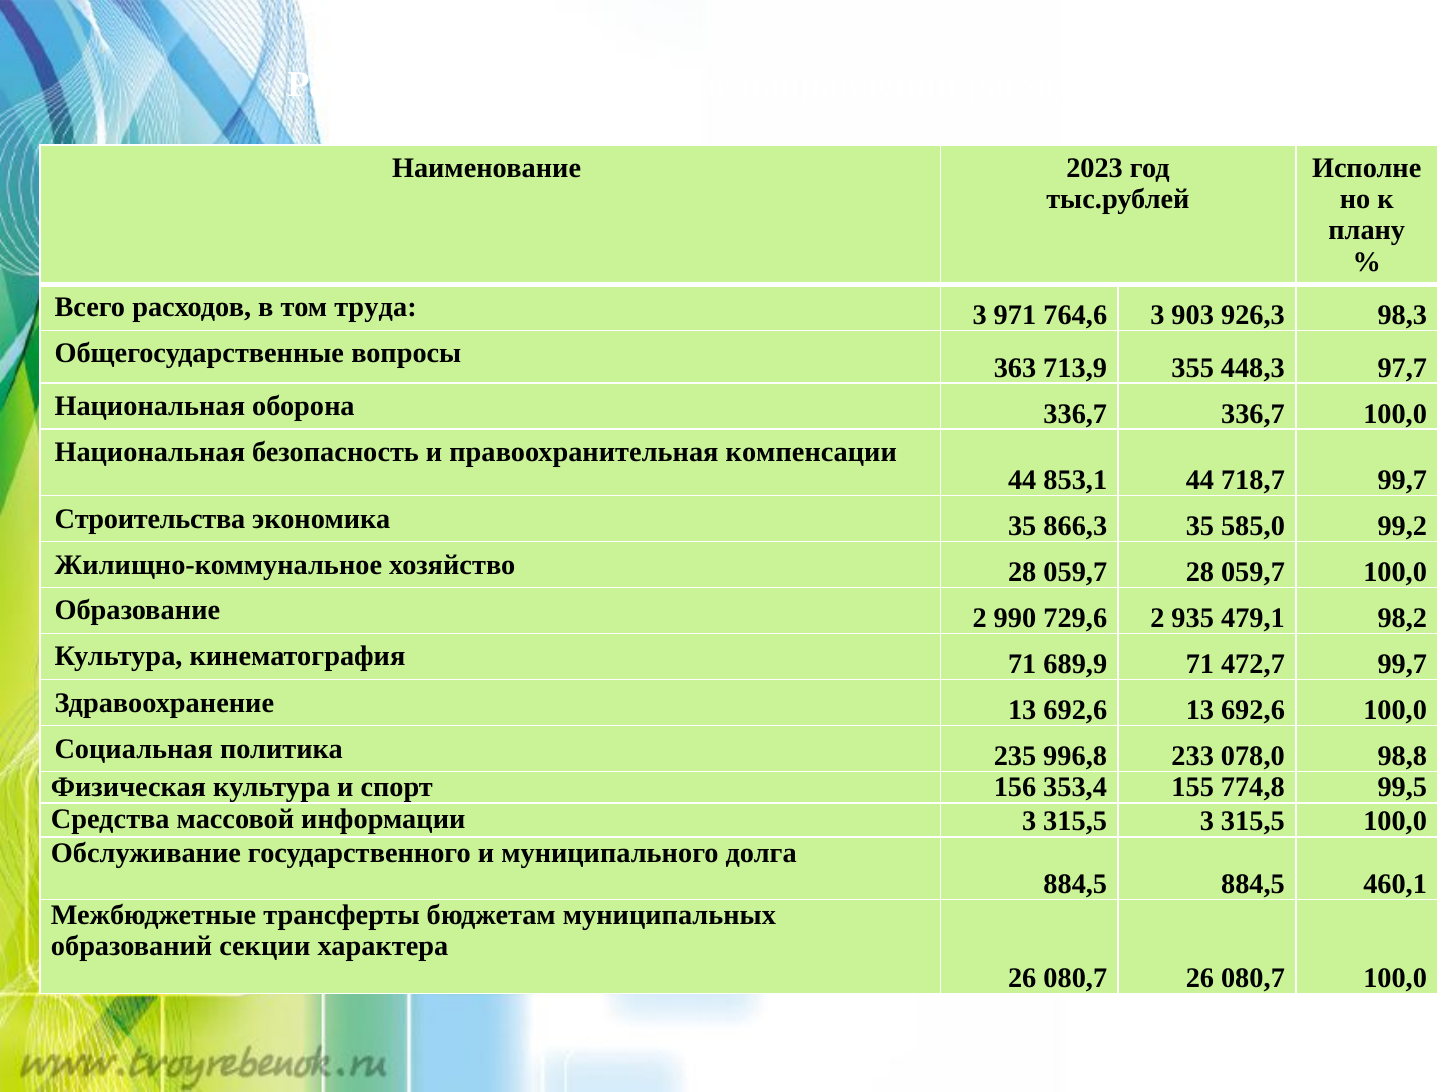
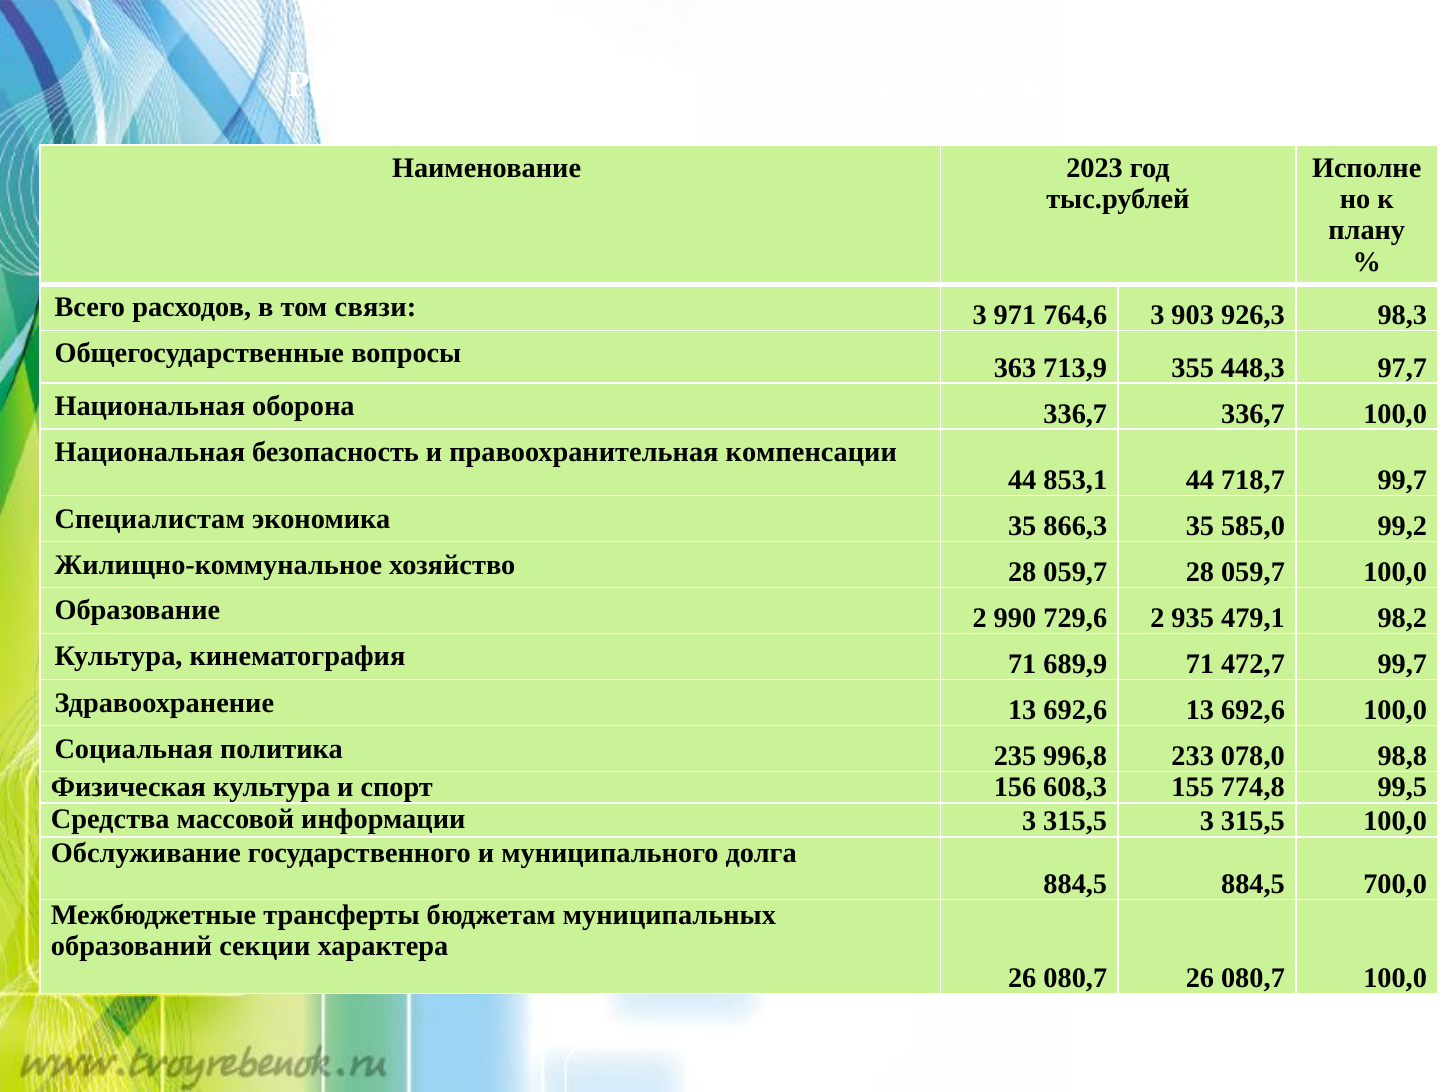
труда: труда -> связи (376, 307)
Строительства: Строительства -> Специалистам (150, 518)
353,4: 353,4 -> 608,3 (1075, 787)
460,1: 460,1 -> 700,0 (1395, 883)
